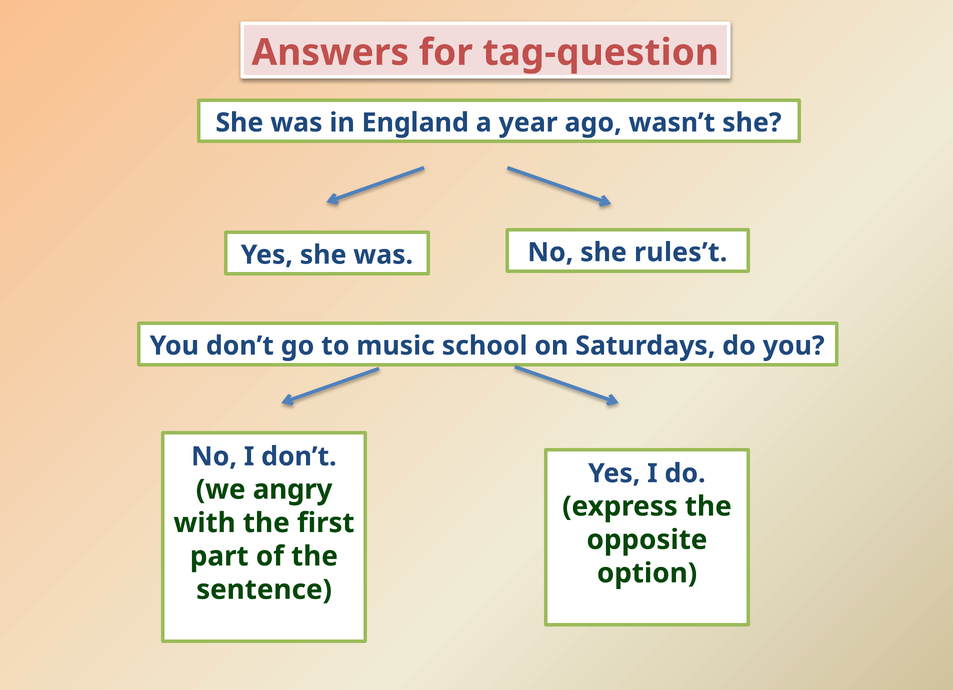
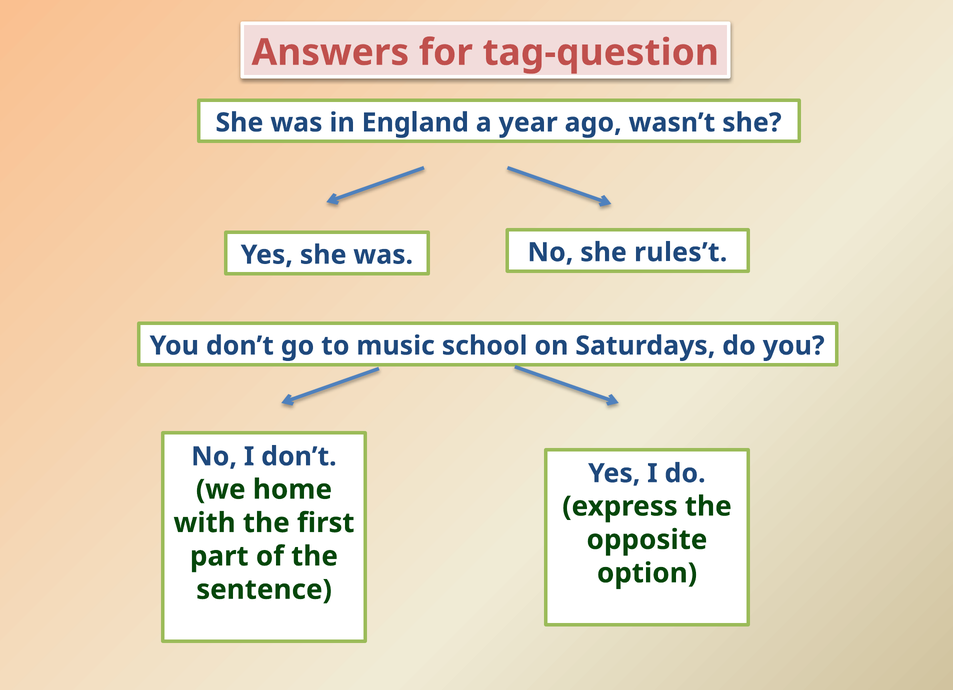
angry: angry -> home (292, 490)
